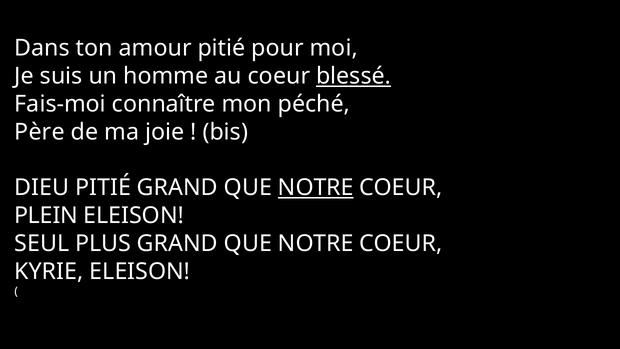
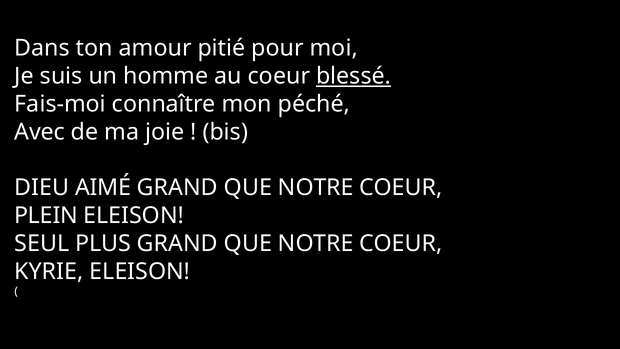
Père: Père -> Avec (40, 132)
DIEU PITIÉ: PITIÉ -> AIMÉ (103, 188)
NOTRE underline: present -> none (316, 188)
